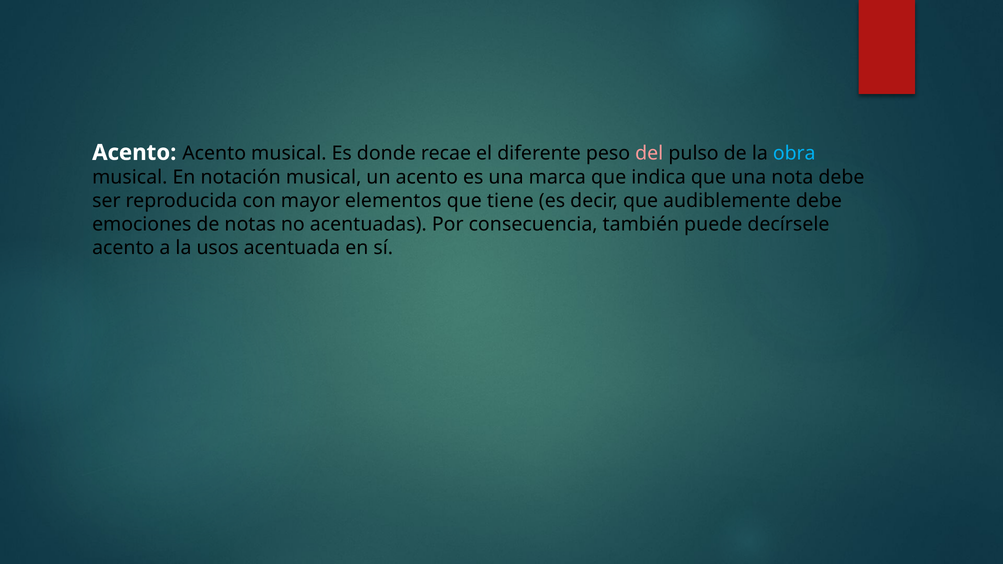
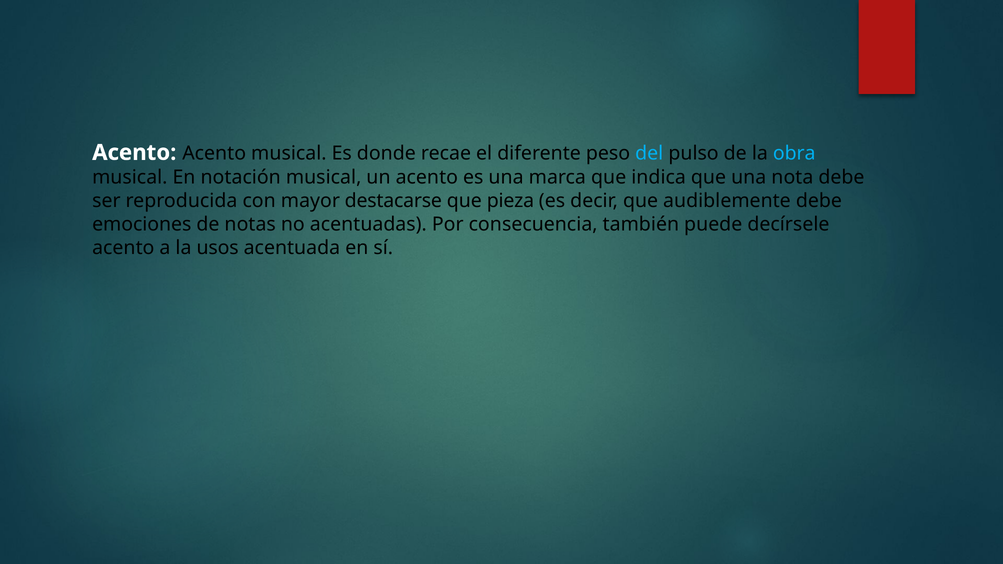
del colour: pink -> light blue (649, 154)
elementos: elementos -> destacarse (393, 201)
tiene: tiene -> pieza (510, 201)
